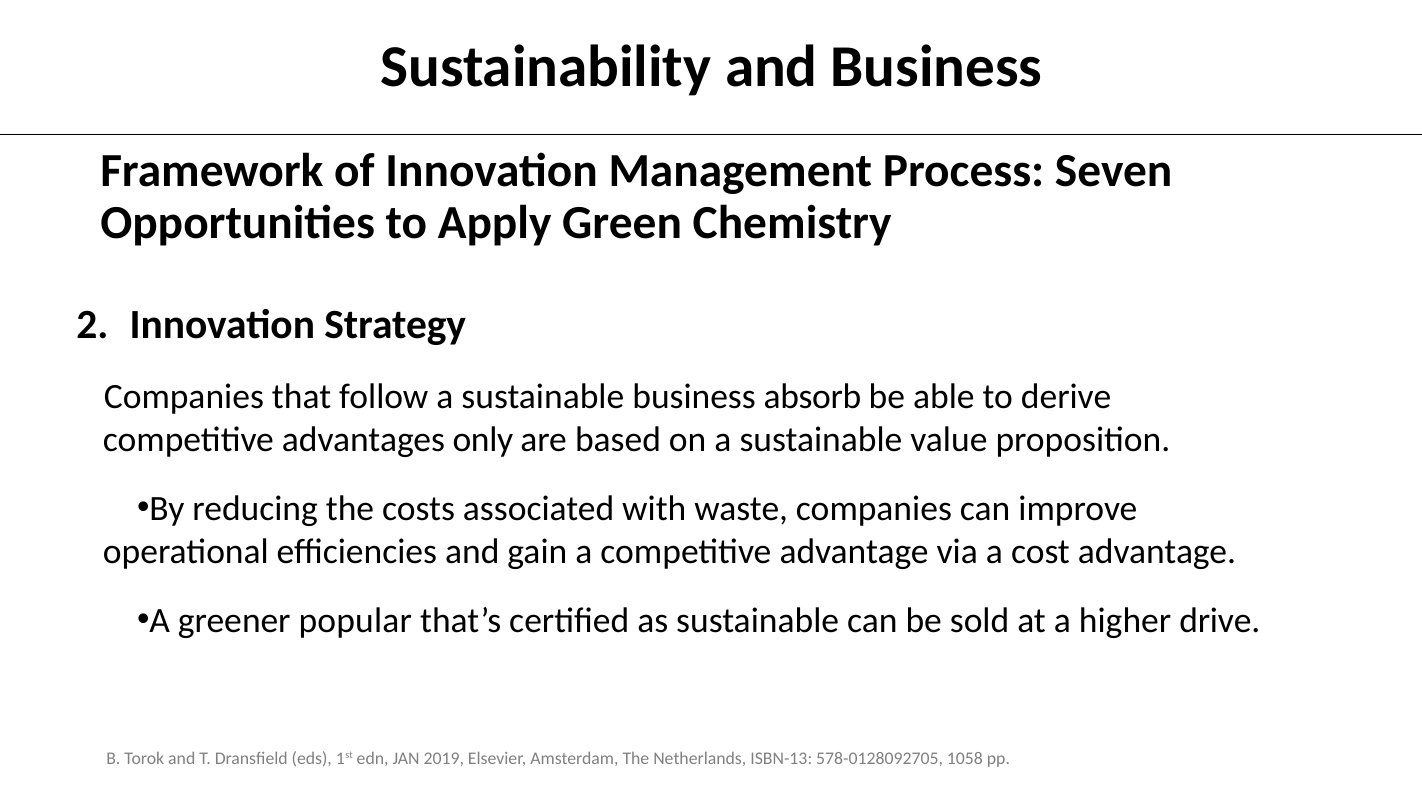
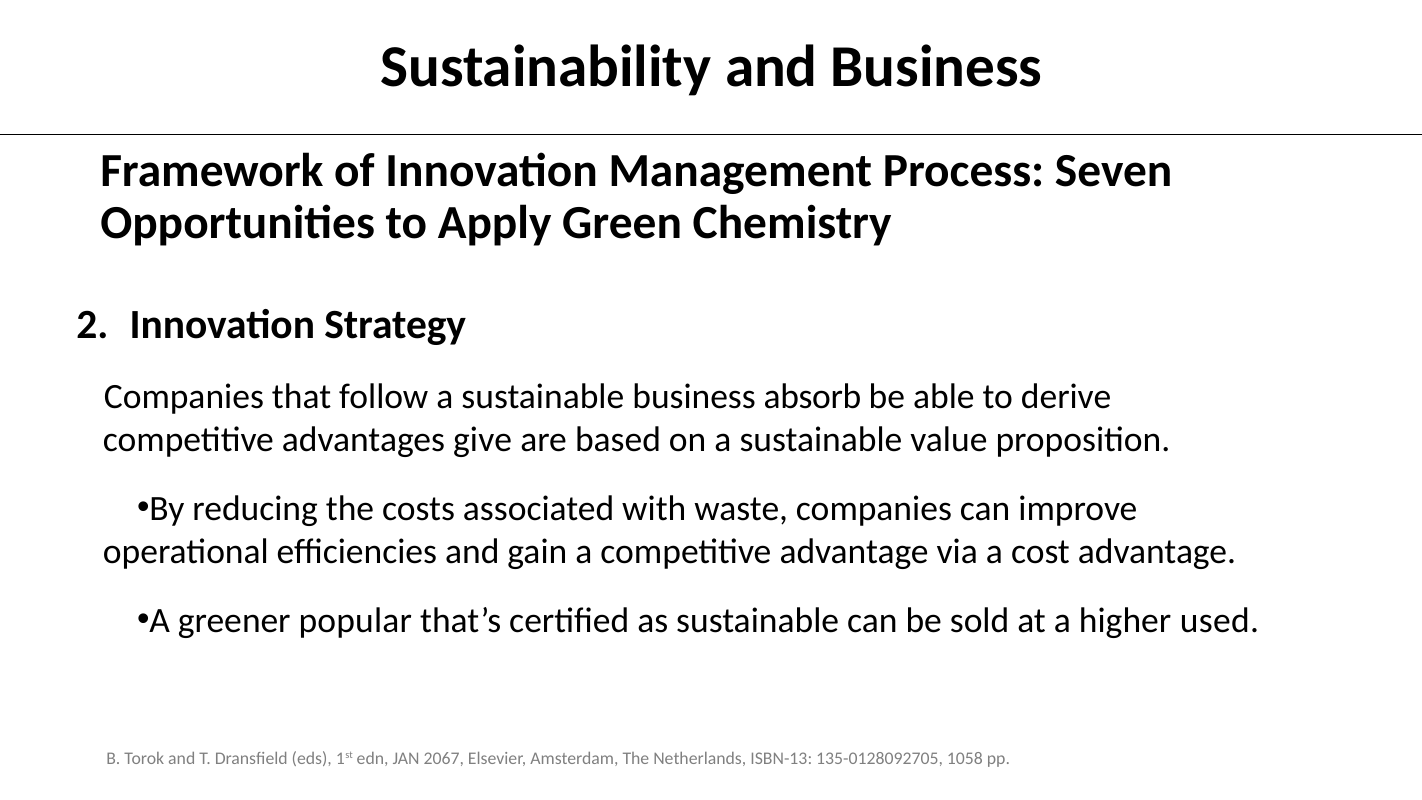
only: only -> give (483, 440)
drive: drive -> used (1220, 621)
2019: 2019 -> 2067 (444, 758)
578-0128092705: 578-0128092705 -> 135-0128092705 (880, 758)
